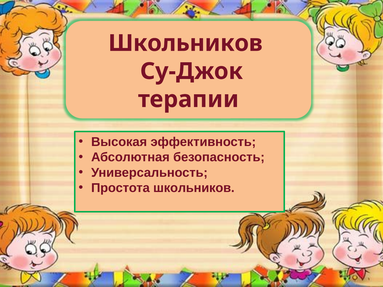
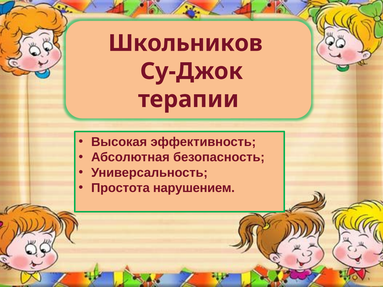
Простота школьников: школьников -> нарушением (194, 188)
